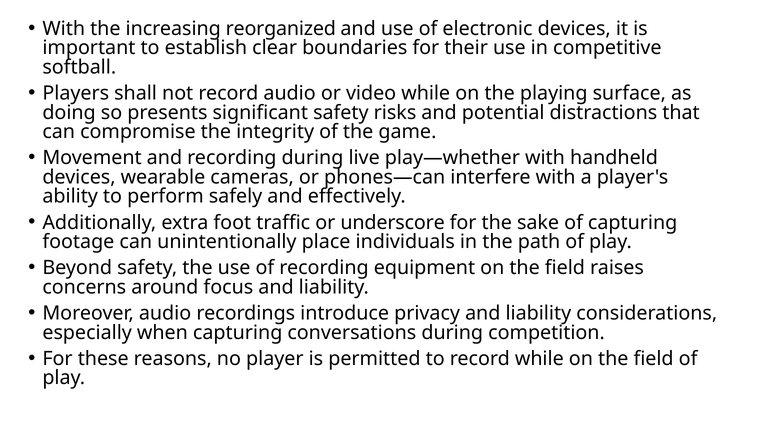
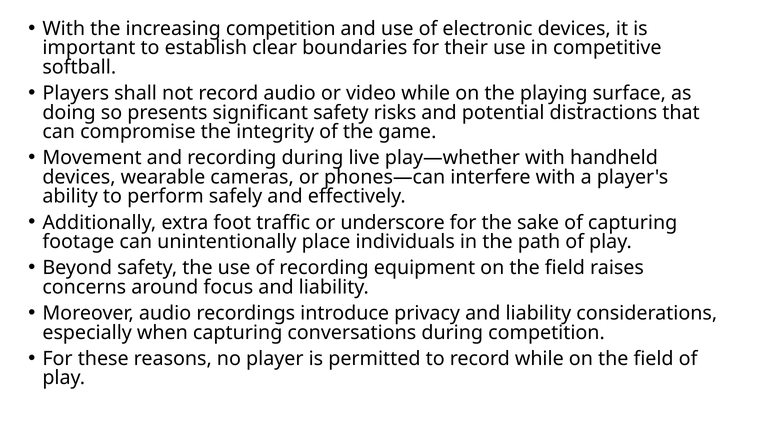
increasing reorganized: reorganized -> competition (281, 29)
